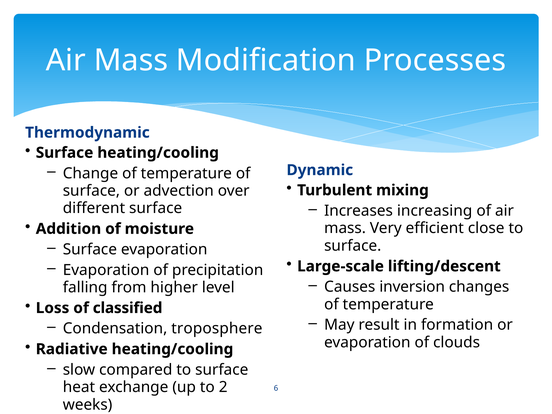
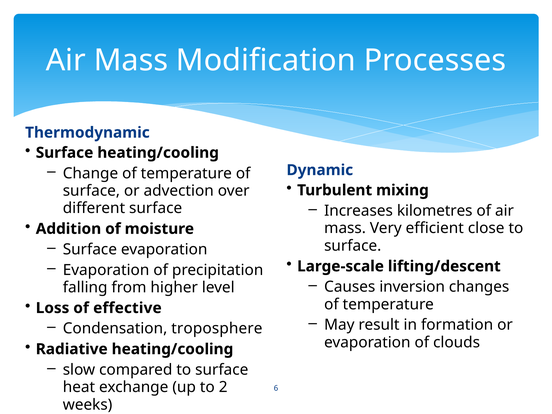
increasing: increasing -> kilometres (435, 211)
classified: classified -> effective (127, 308)
